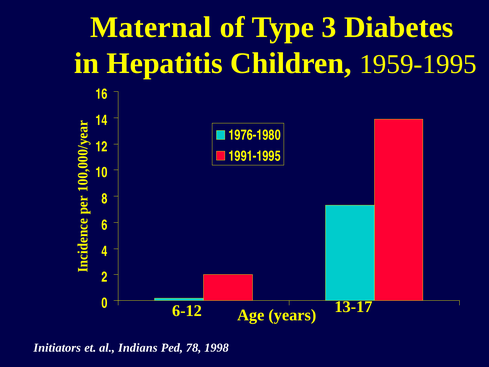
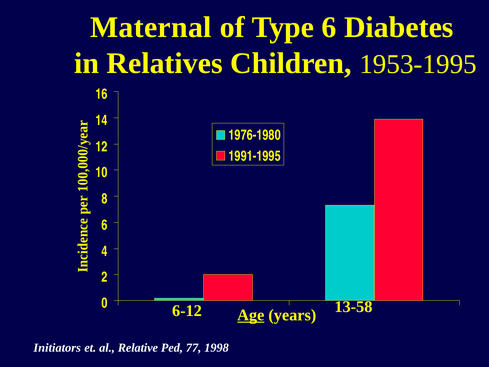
Type 3: 3 -> 6 (329, 27)
Hepatitis: Hepatitis -> Relatives (165, 63)
1959-1995: 1959-1995 -> 1953-1995 (418, 64)
Age underline: none -> present (251, 315)
13-17: 13-17 -> 13-58 (353, 307)
Indians: Indians -> Relative (138, 347)
78: 78 -> 77 (194, 347)
